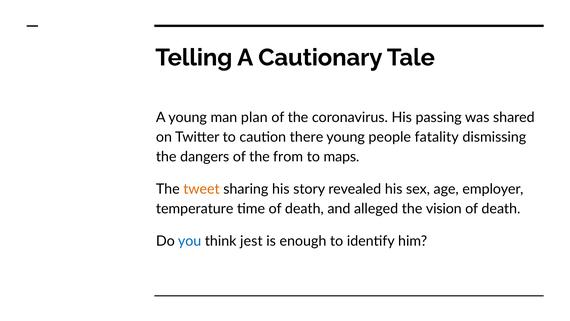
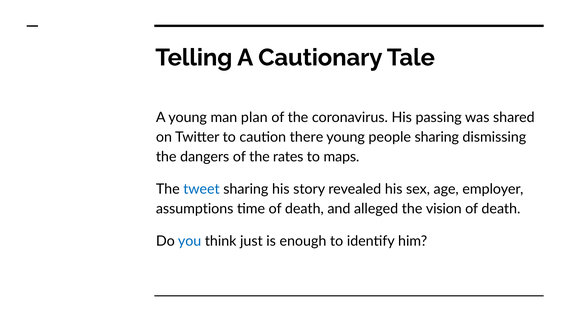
people fatality: fatality -> sharing (437, 137)
from: from -> rates (288, 157)
tweet colour: orange -> blue (201, 189)
temperature: temperature -> assumptions (195, 209)
jest: jest -> just (251, 241)
